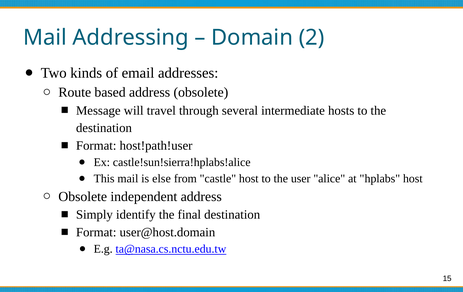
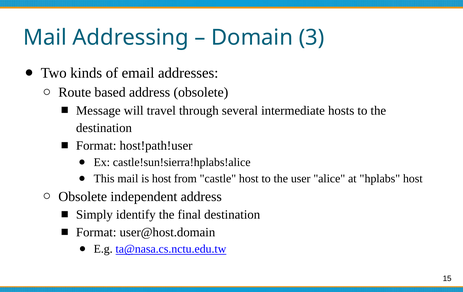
2: 2 -> 3 (312, 38)
is else: else -> host (162, 178)
